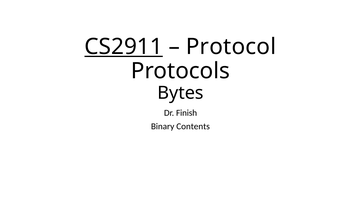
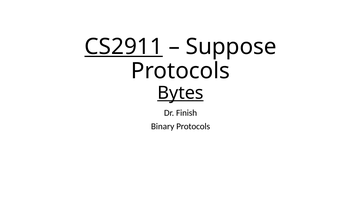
Protocol: Protocol -> Suppose (231, 47)
Bytes underline: none -> present (180, 93)
Binary Contents: Contents -> Protocols (193, 126)
